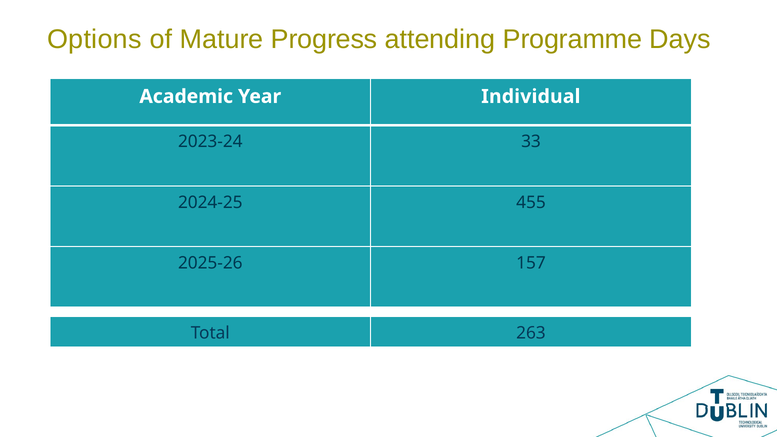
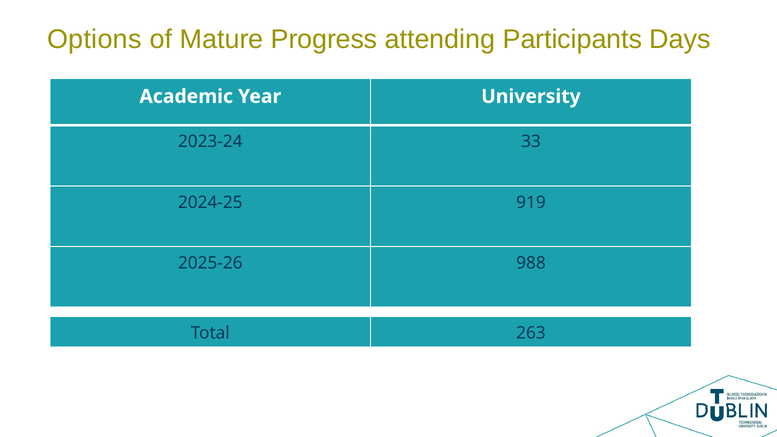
Programme: Programme -> Participants (572, 39)
Individual: Individual -> University (531, 96)
455: 455 -> 919 (531, 202)
157: 157 -> 988 (531, 263)
